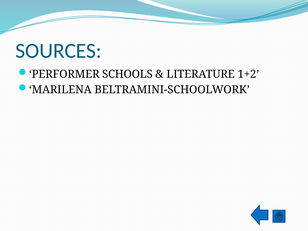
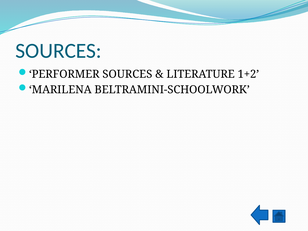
PERFORMER SCHOOLS: SCHOOLS -> SOURCES (127, 74)
